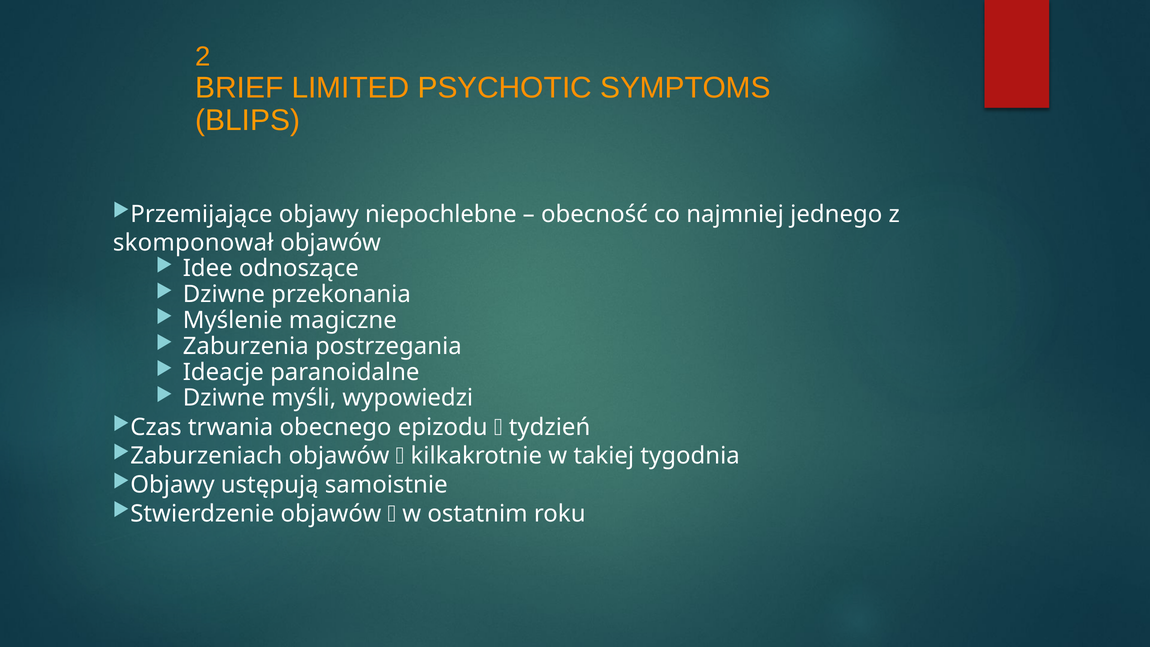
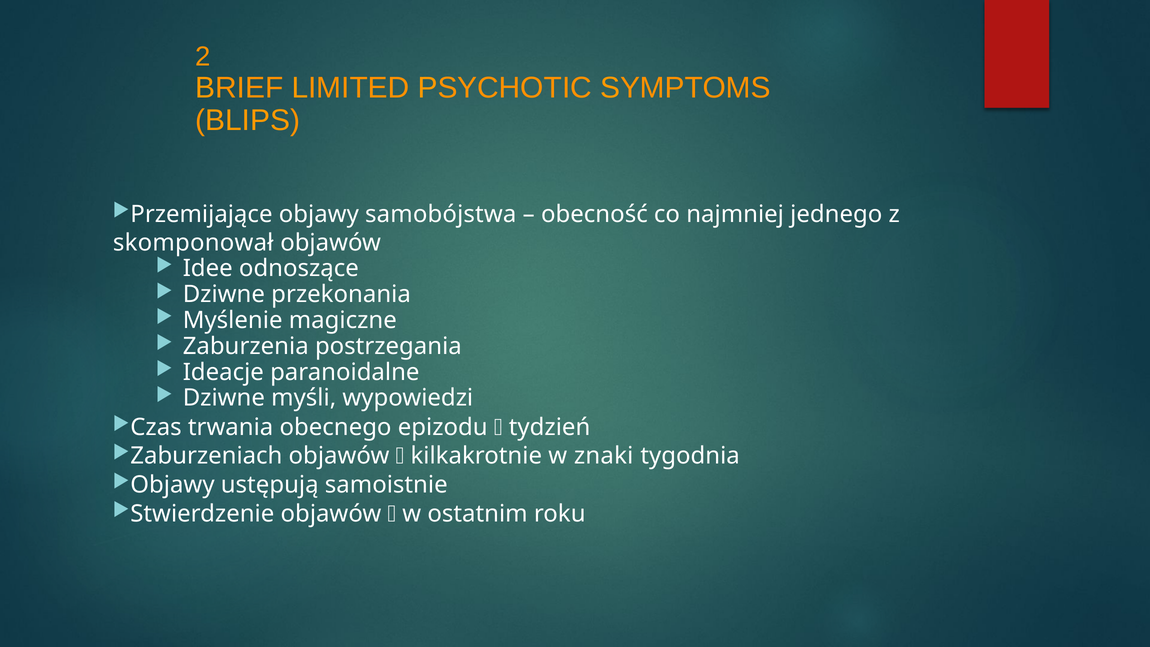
niepochlebne: niepochlebne -> samobójstwa (441, 214)
takiej: takiej -> znaki (604, 456)
